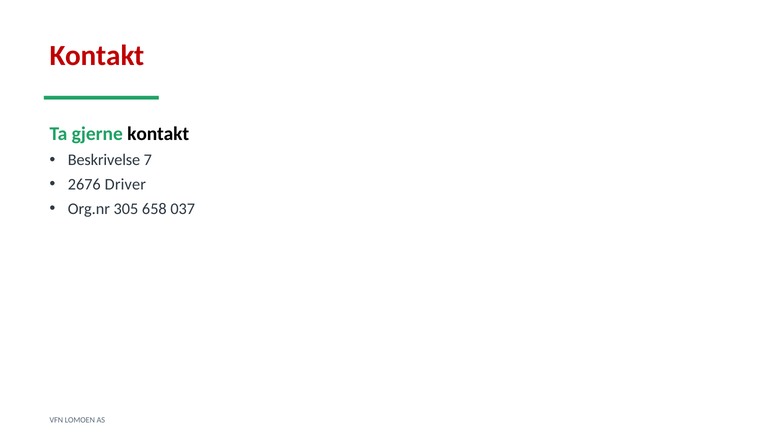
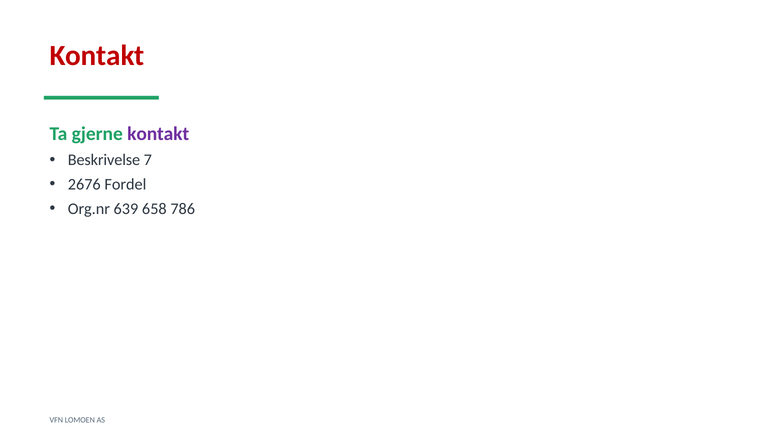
kontakt colour: black -> purple (158, 134)
Driver: Driver -> Fordel (125, 185)
305: 305 -> 639 (126, 209)
037: 037 -> 786 (183, 209)
